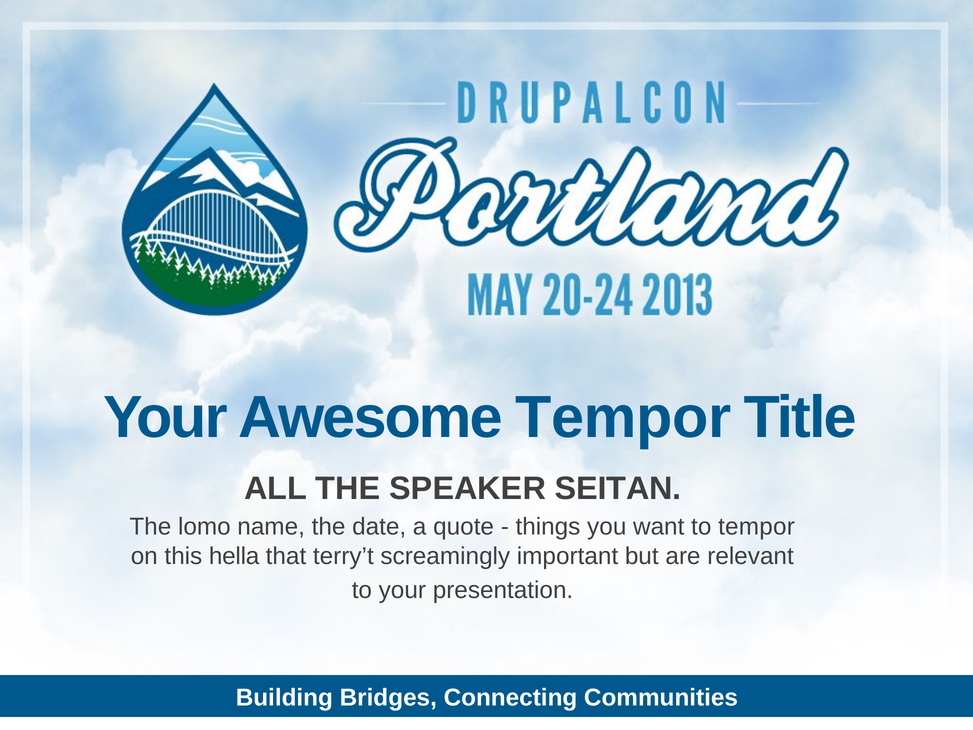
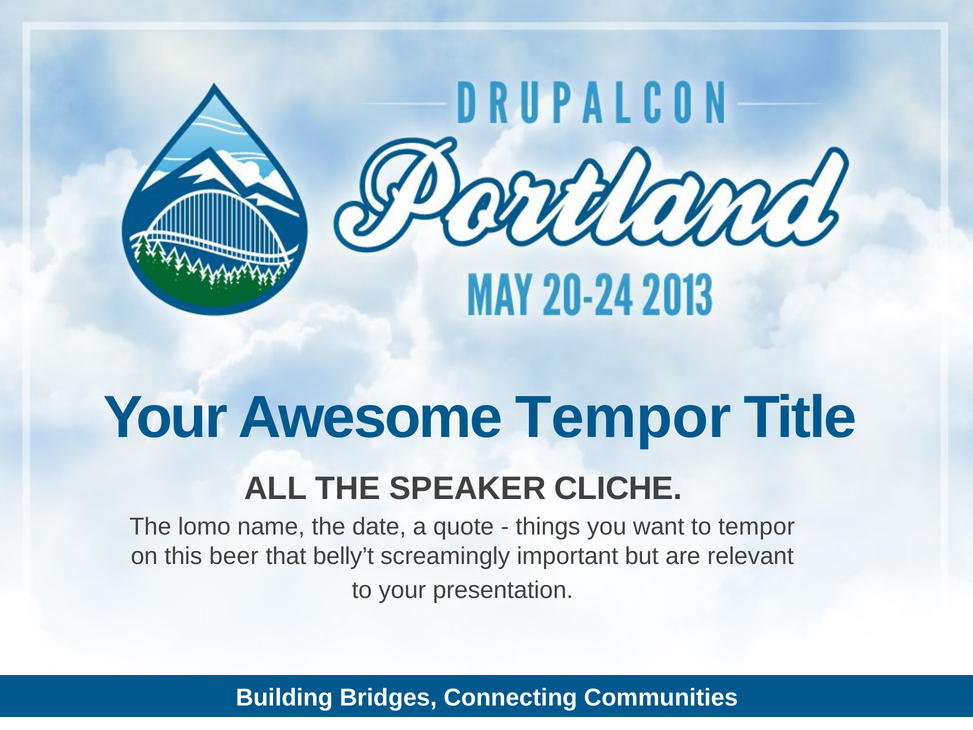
SEITAN: SEITAN -> CLICHE (618, 488)
hella: hella -> beer (234, 556)
terry’t: terry’t -> belly’t (343, 556)
